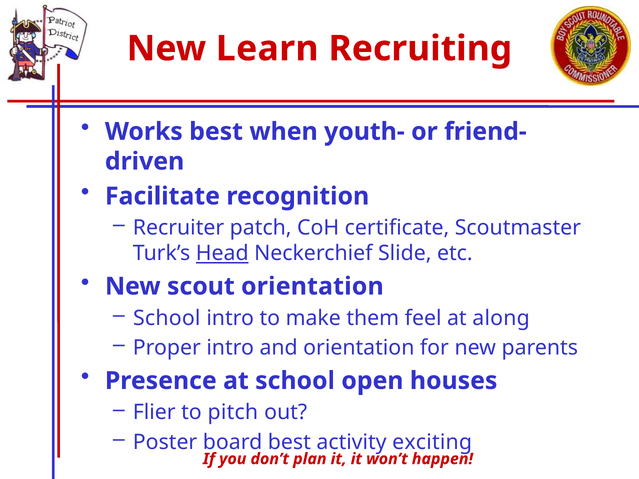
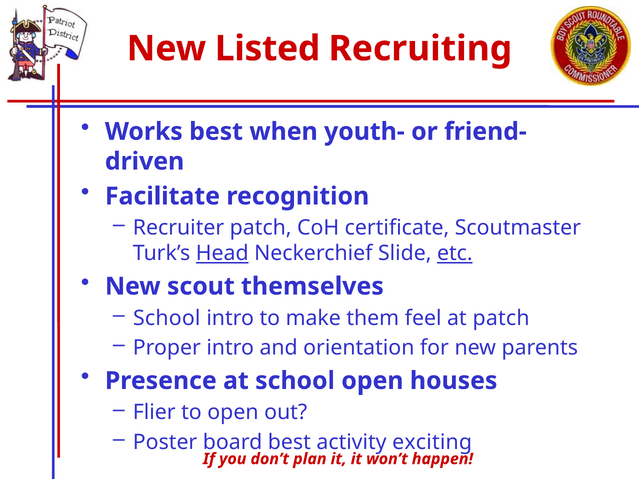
Learn: Learn -> Listed (268, 49)
etc underline: none -> present (455, 254)
scout orientation: orientation -> themselves (312, 287)
at along: along -> patch (501, 318)
to pitch: pitch -> open (233, 413)
